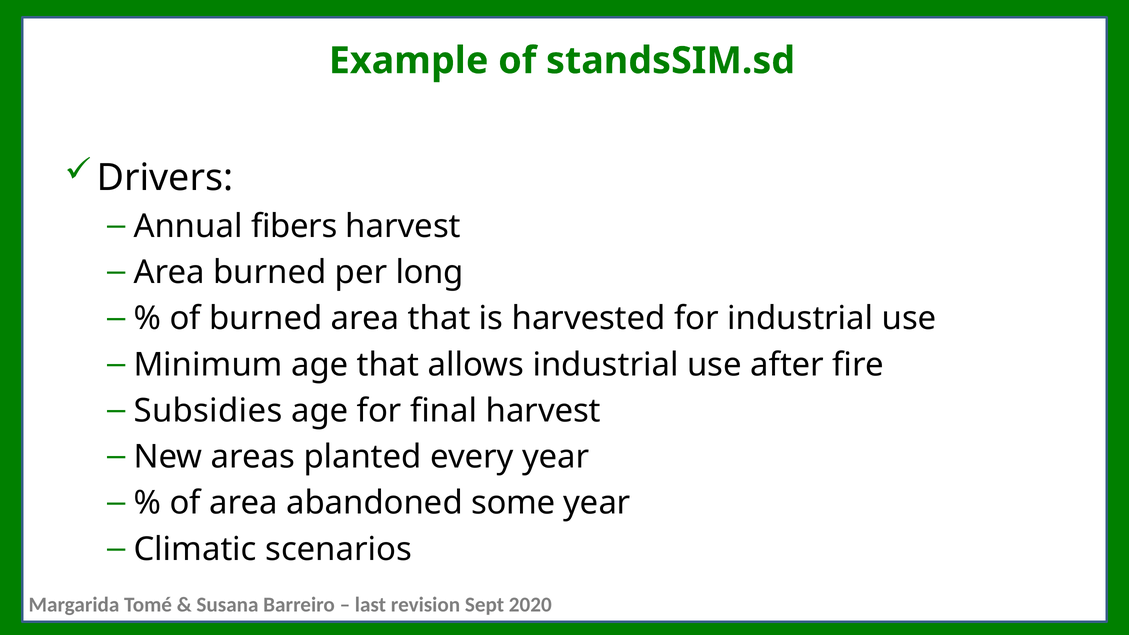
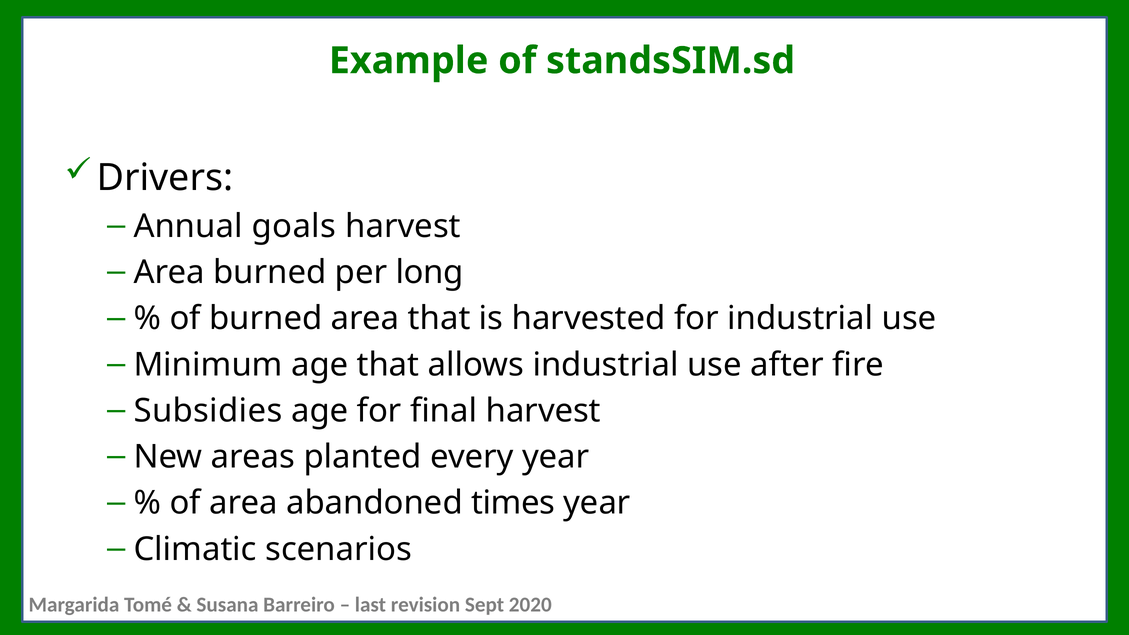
fibers: fibers -> goals (294, 226)
some: some -> times (513, 503)
